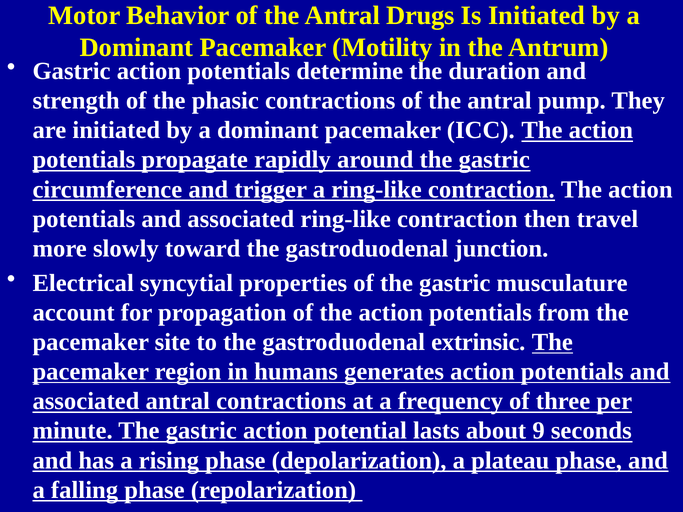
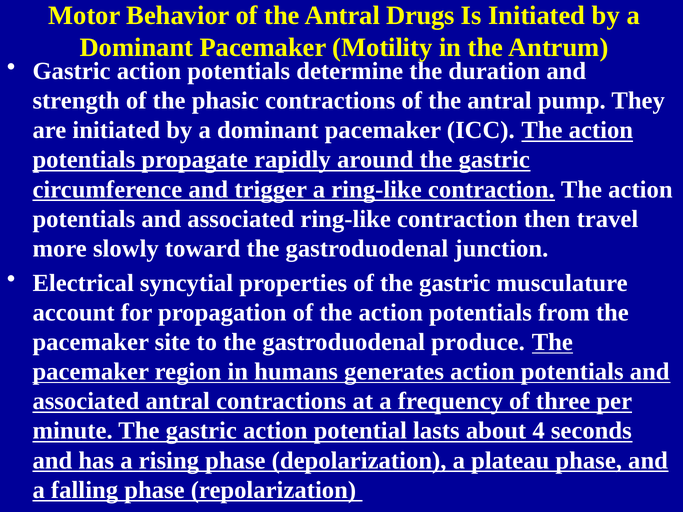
extrinsic: extrinsic -> produce (478, 342)
9: 9 -> 4 (539, 431)
